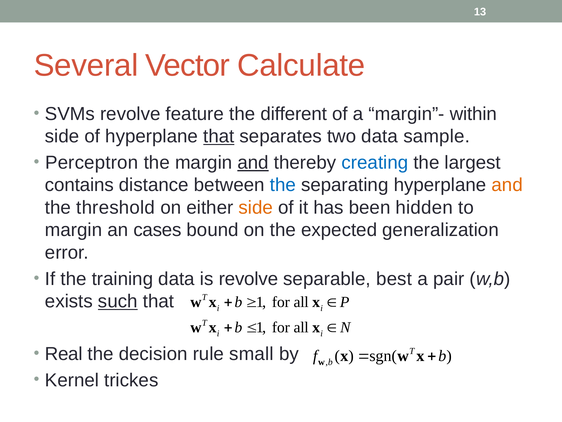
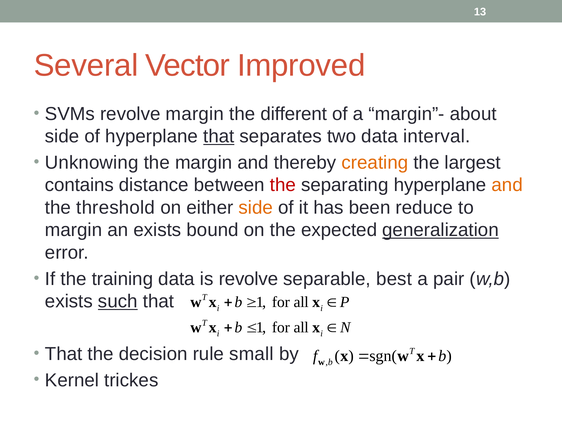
Calculate: Calculate -> Improved (301, 65)
revolve feature: feature -> margin (195, 114)
within: within -> about (473, 114)
sample: sample -> interval (437, 136)
Perceptron: Perceptron -> Unknowing (92, 162)
and underline: present -> none (253, 162)
creating colour: blue -> orange (375, 162)
the colour: blue -> red (283, 185)
hidden: hidden -> reduce (424, 207)
an cases: cases -> exists (157, 230)
generalization underline: none -> present (441, 230)
Real: Real -> That (64, 353)
